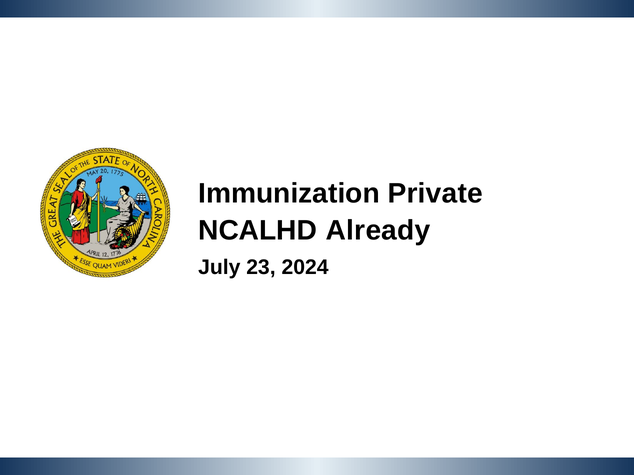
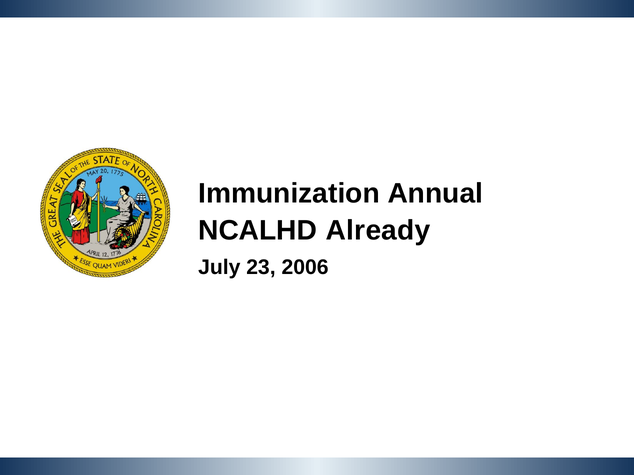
Private: Private -> Annual (435, 194)
2024: 2024 -> 2006 (305, 268)
